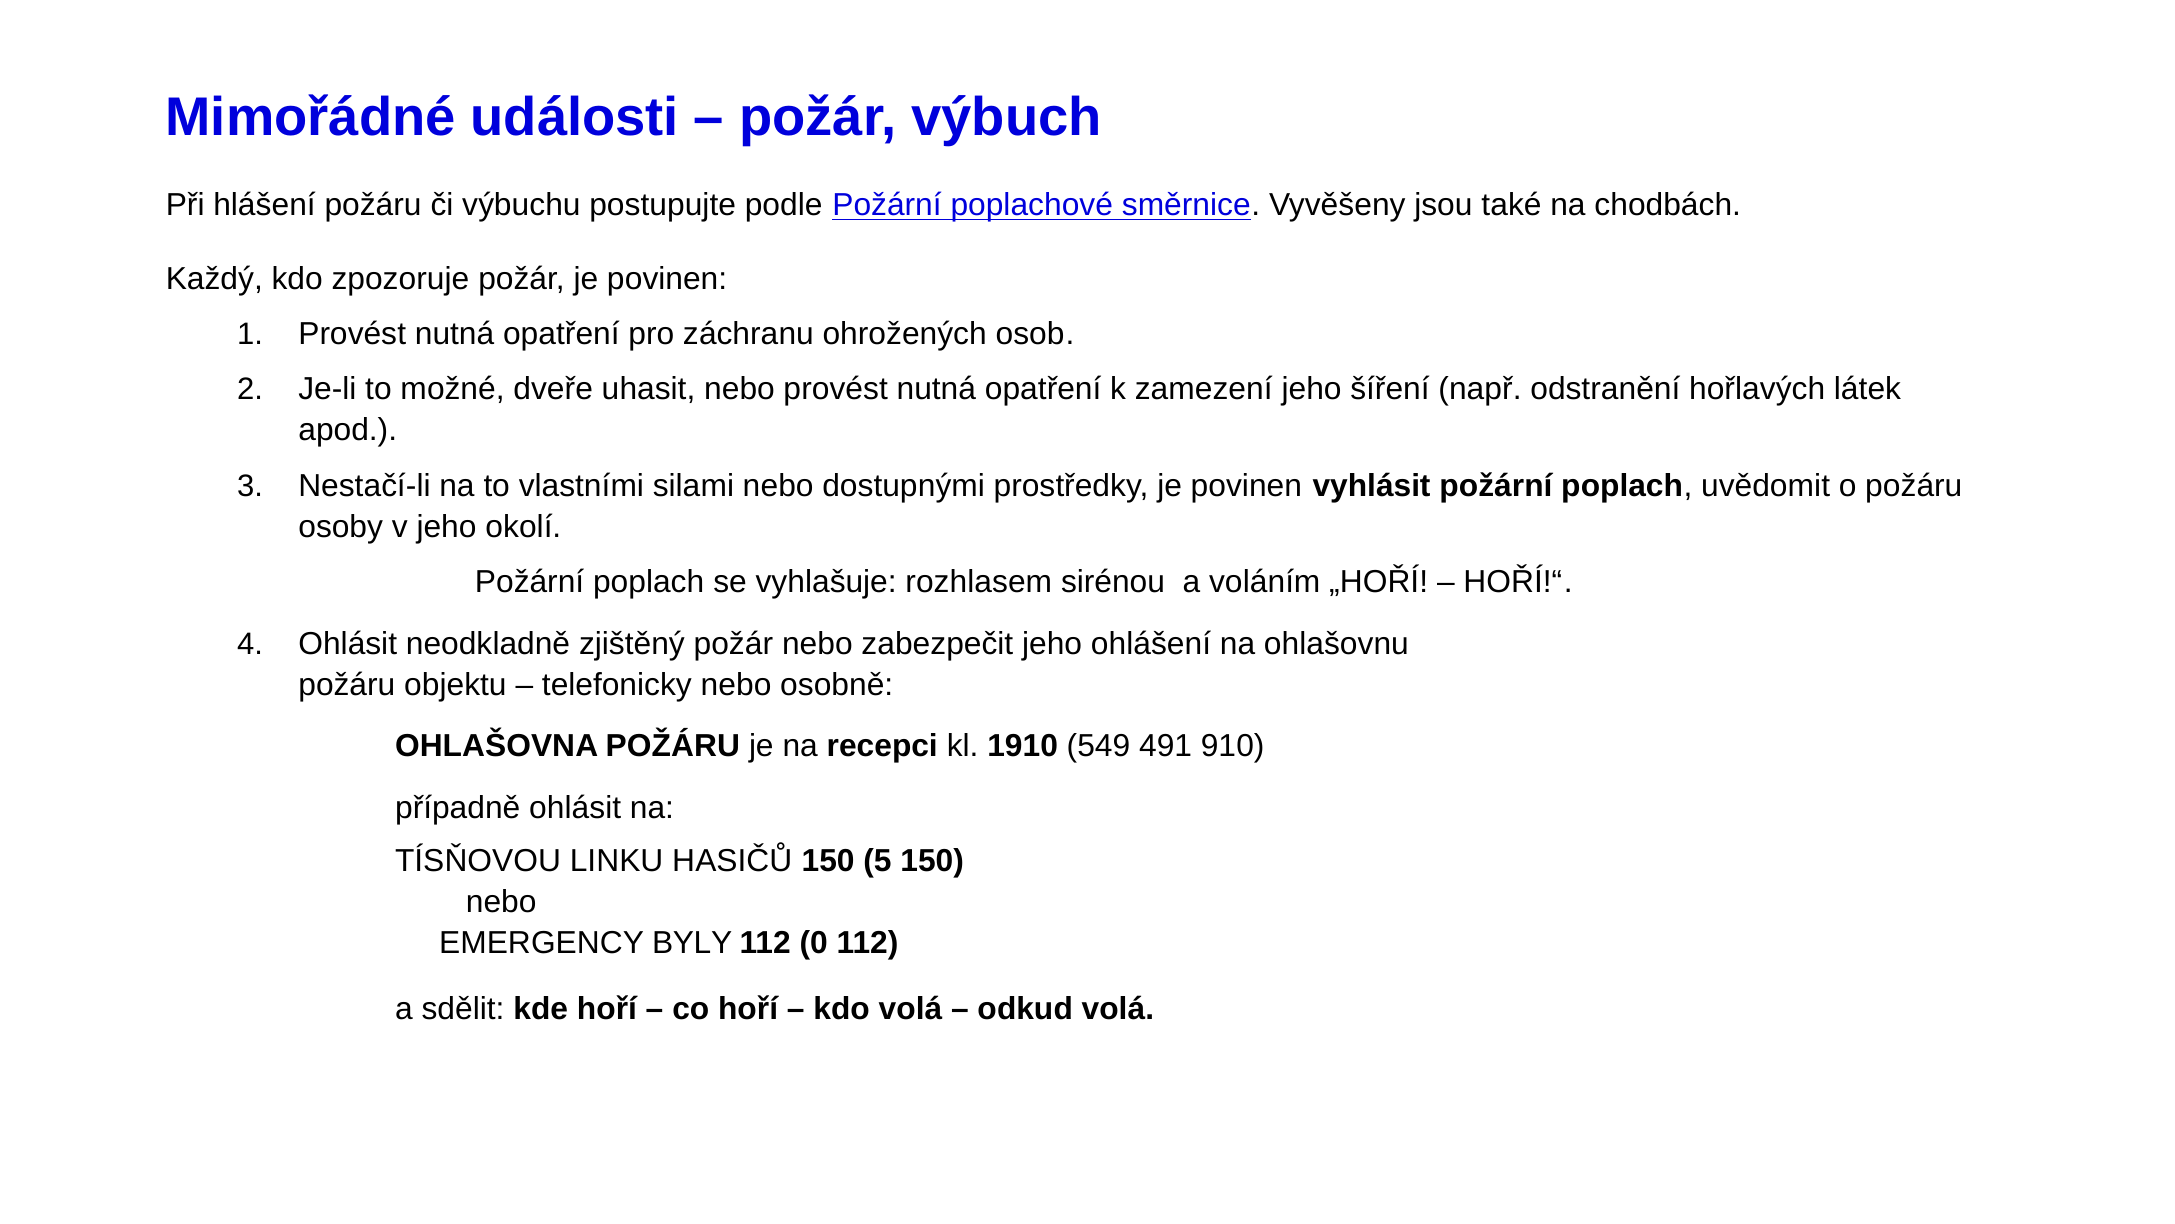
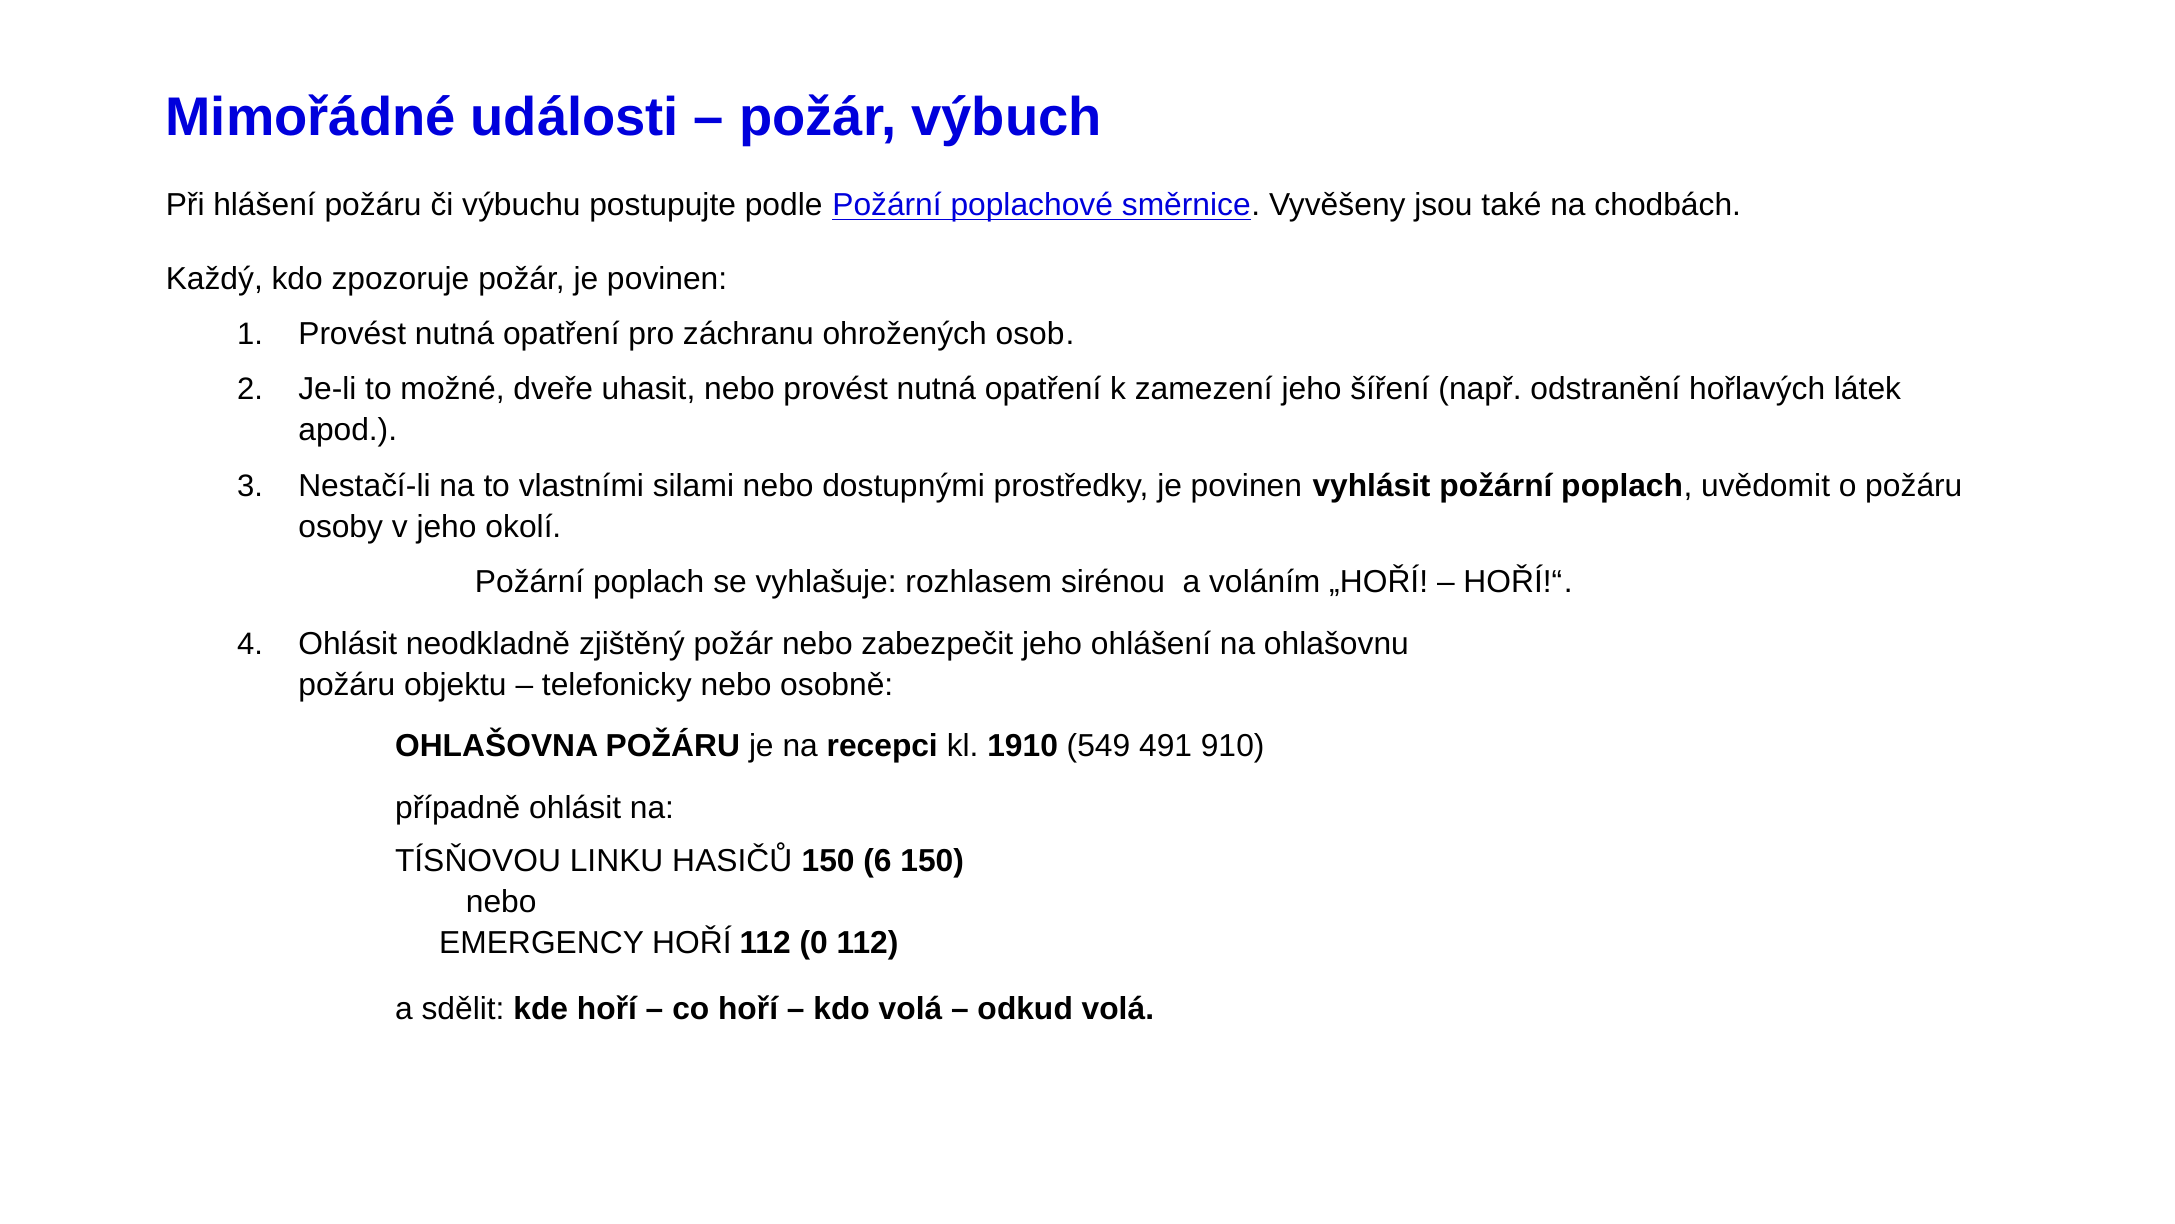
5: 5 -> 6 (877, 861)
EMERGENCY BYLY: BYLY -> HOŘÍ (692, 943)
